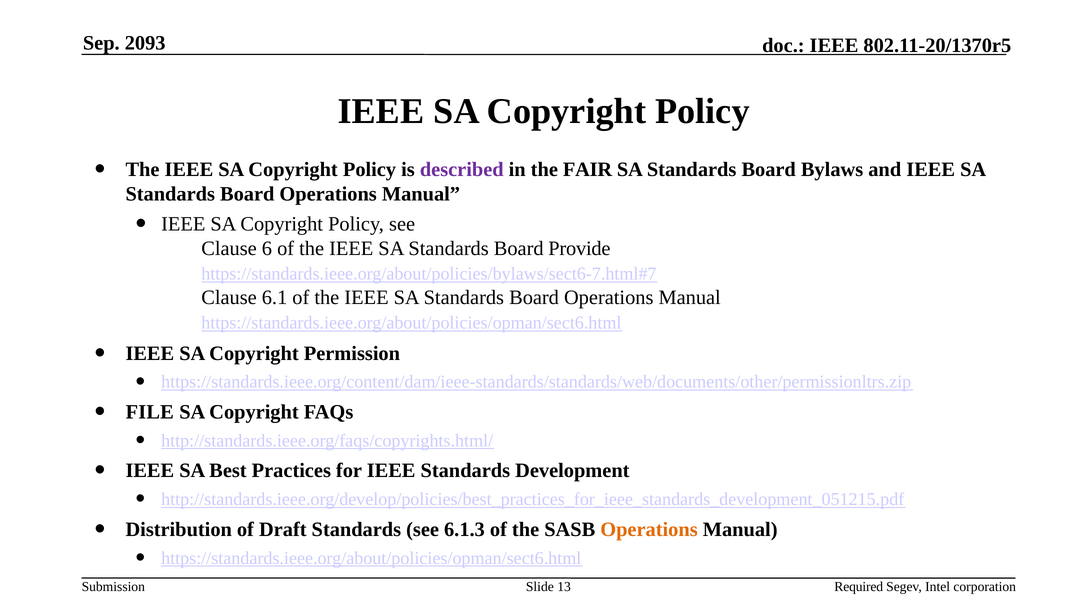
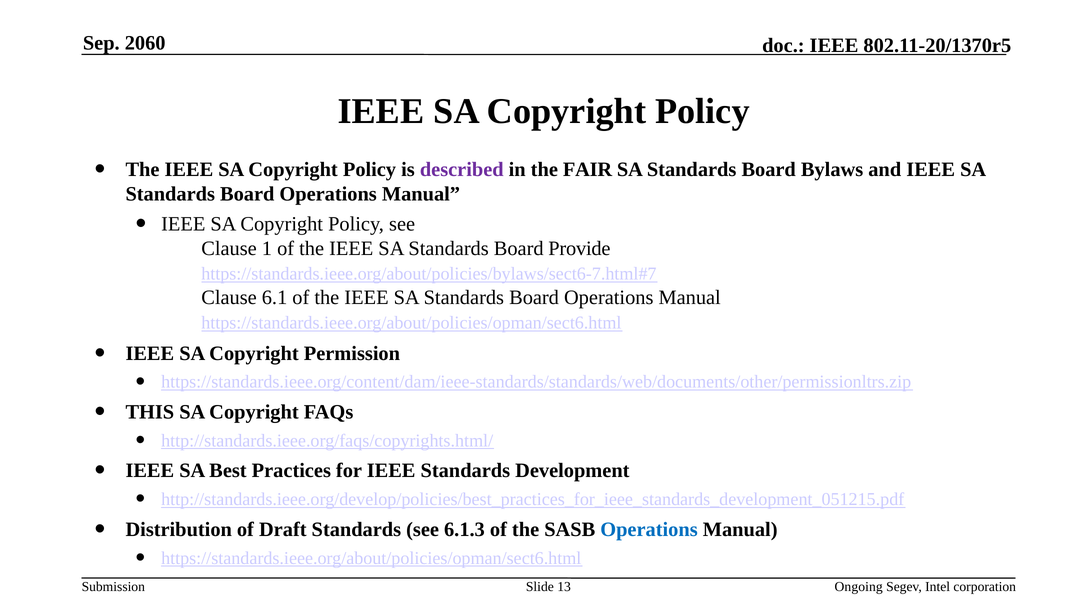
2093: 2093 -> 2060 (145, 43)
6: 6 -> 1 (267, 249)
FILE: FILE -> THIS (150, 412)
Operations colour: orange -> blue (649, 529)
Required: Required -> Ongoing (859, 587)
